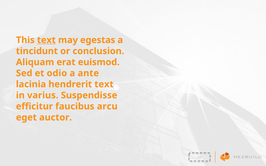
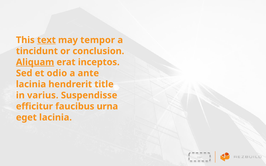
egestas: egestas -> tempor (98, 40)
Aliquam underline: none -> present (35, 62)
euismod: euismod -> inceptos (99, 62)
hendrerit text: text -> title (104, 84)
arcu: arcu -> urna (107, 107)
eget auctor: auctor -> lacinia (56, 118)
